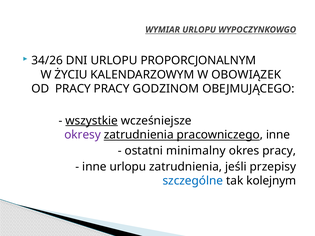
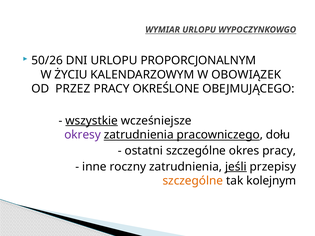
34/26: 34/26 -> 50/26 (47, 61)
OD PRACY: PRACY -> PRZEZ (73, 89)
GODZINOM: GODZINOM -> OKREŚLONE (166, 89)
pracowniczego inne: inne -> dołu (278, 135)
ostatni minimalny: minimalny -> szczególne (196, 151)
inne urlopu: urlopu -> roczny (128, 167)
jeśli underline: none -> present (236, 167)
szczególne colour: blue -> orange (193, 181)
